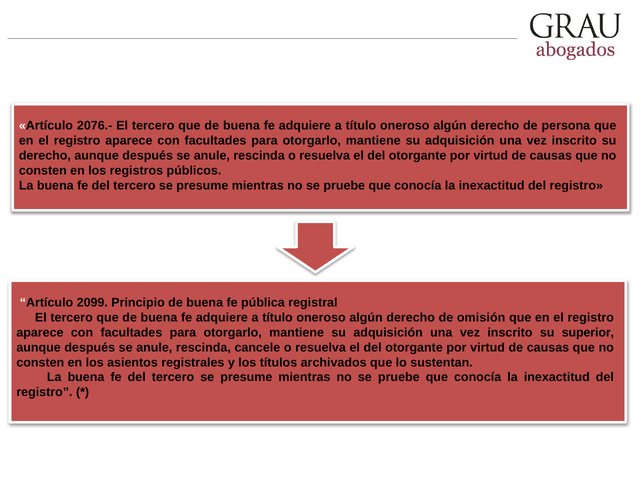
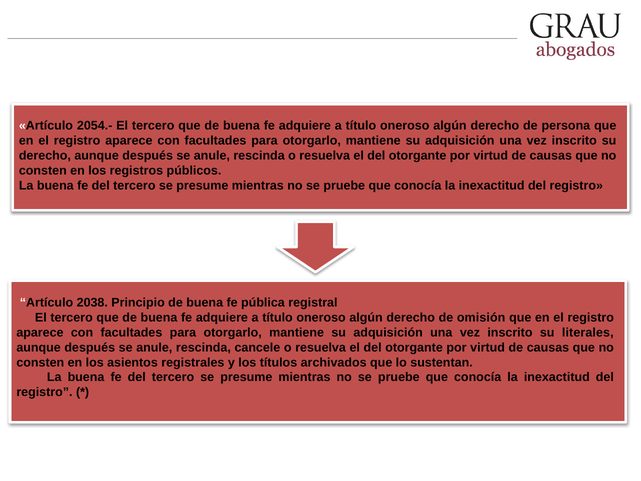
2076.-: 2076.- -> 2054.- (95, 126)
2099: 2099 -> 2038 (92, 302)
superior: superior -> literales (588, 332)
